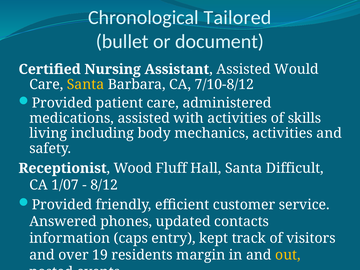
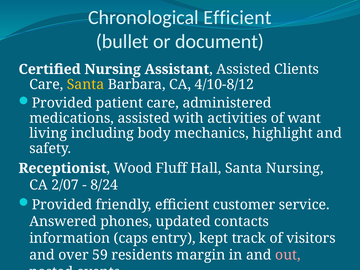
Chronological Tailored: Tailored -> Efficient (237, 18)
Would: Would -> Clients (297, 69)
7/10-8/12: 7/10-8/12 -> 4/10-8/12 (224, 84)
skills: skills -> want (304, 118)
mechanics activities: activities -> highlight (283, 133)
Santa Difficult: Difficult -> Nursing (295, 168)
1/07: 1/07 -> 2/07 (65, 185)
8/12: 8/12 -> 8/24 (104, 185)
19: 19 -> 59 (100, 255)
out colour: yellow -> pink (288, 255)
